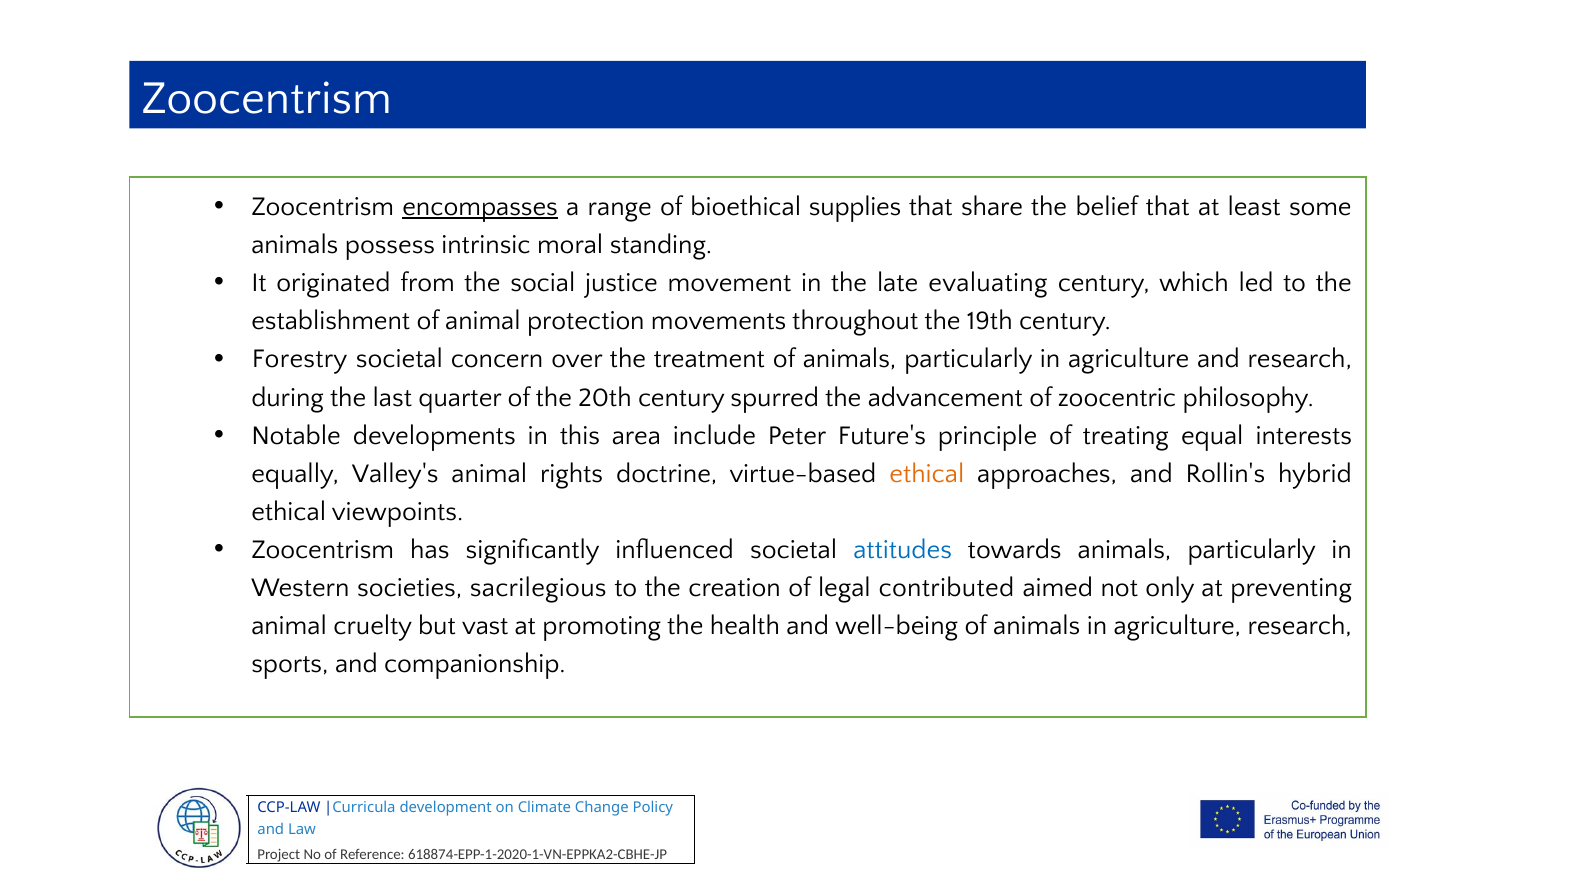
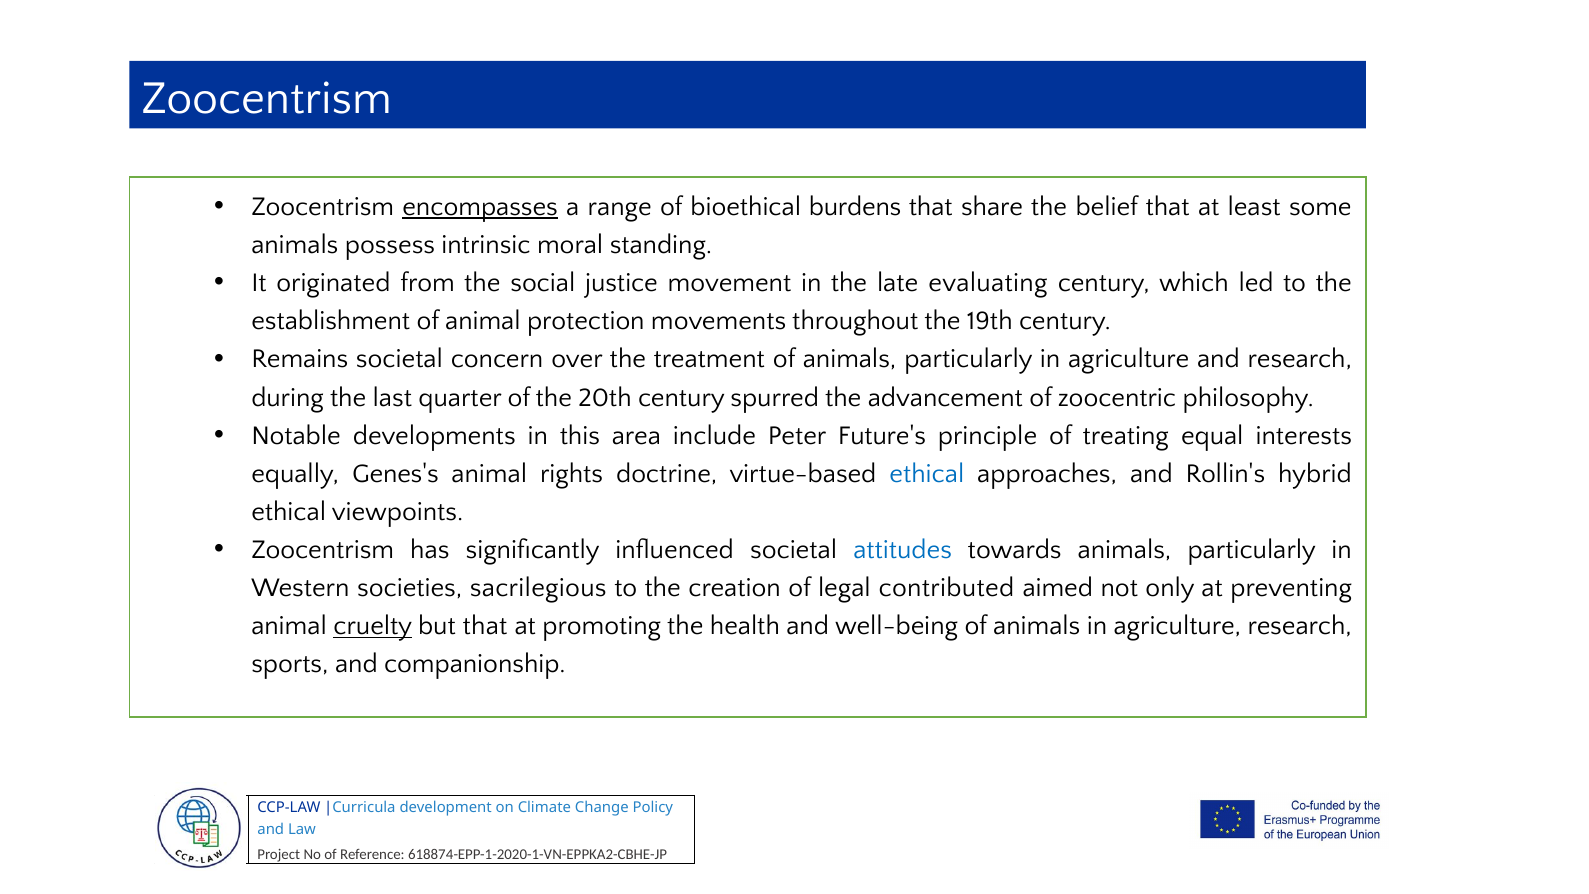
supplies: supplies -> burdens (855, 207)
Forestry: Forestry -> Remains (300, 359)
Valley's: Valley's -> Genes's (395, 473)
ethical colour: orange -> blue (927, 473)
cruelty underline: none -> present (373, 626)
but vast: vast -> that (485, 626)
